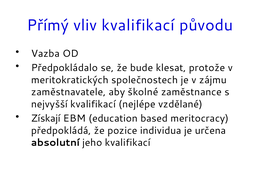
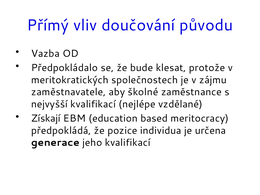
vliv kvalifikací: kvalifikací -> doučování (138, 25)
absolutní: absolutní -> generace (55, 143)
